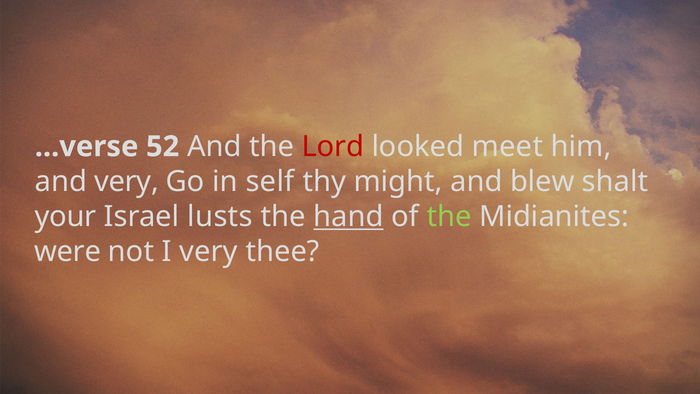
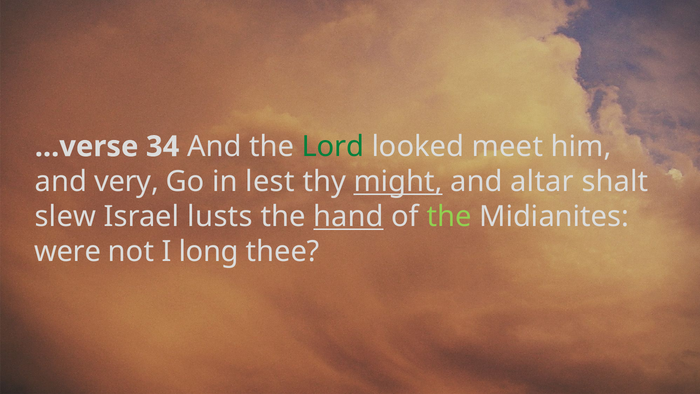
52: 52 -> 34 (163, 146)
Lord colour: red -> green (333, 146)
self: self -> lest (270, 181)
might underline: none -> present (398, 181)
blew: blew -> altar (542, 181)
your: your -> slew (65, 216)
I very: very -> long (209, 251)
